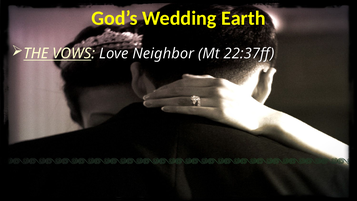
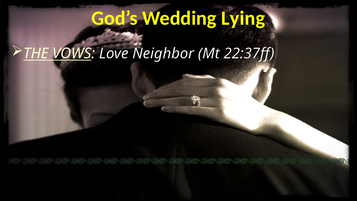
Earth: Earth -> Lying (243, 18)
